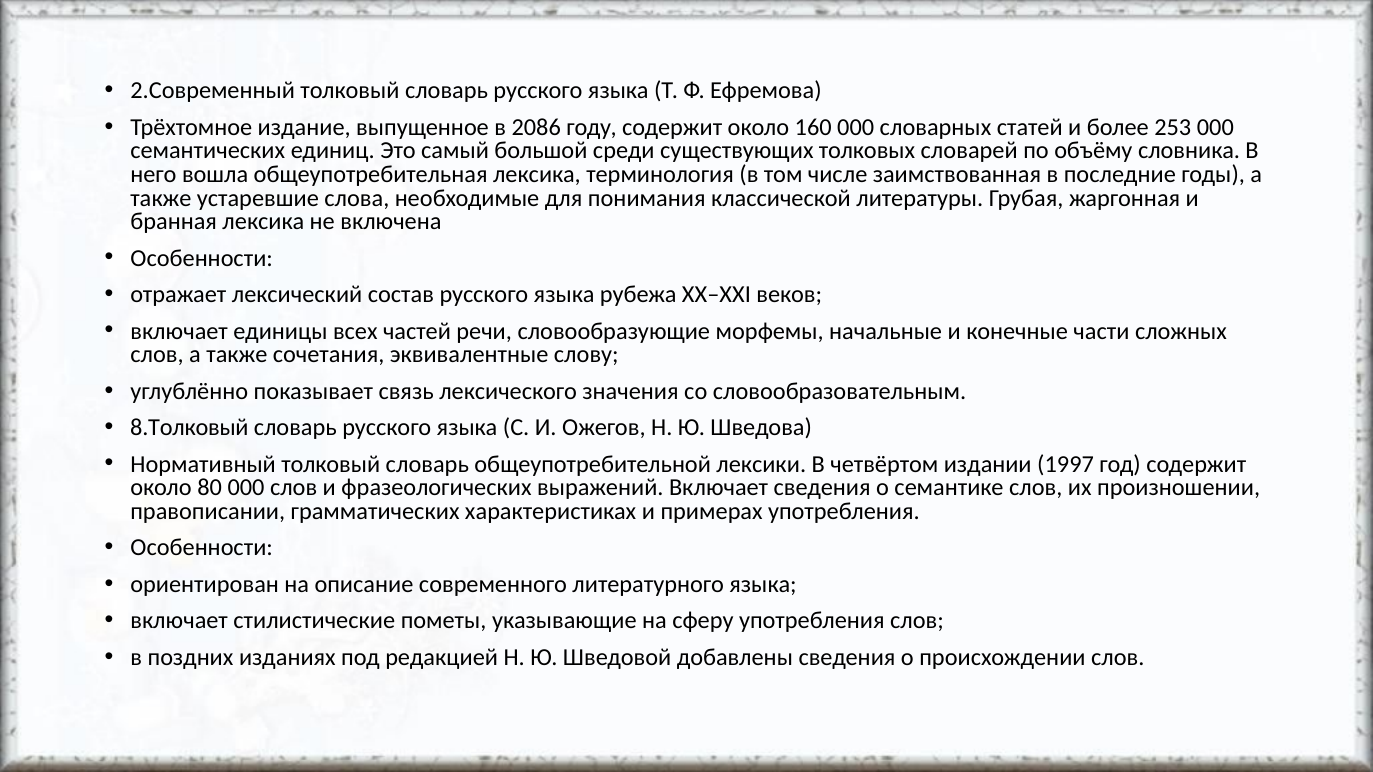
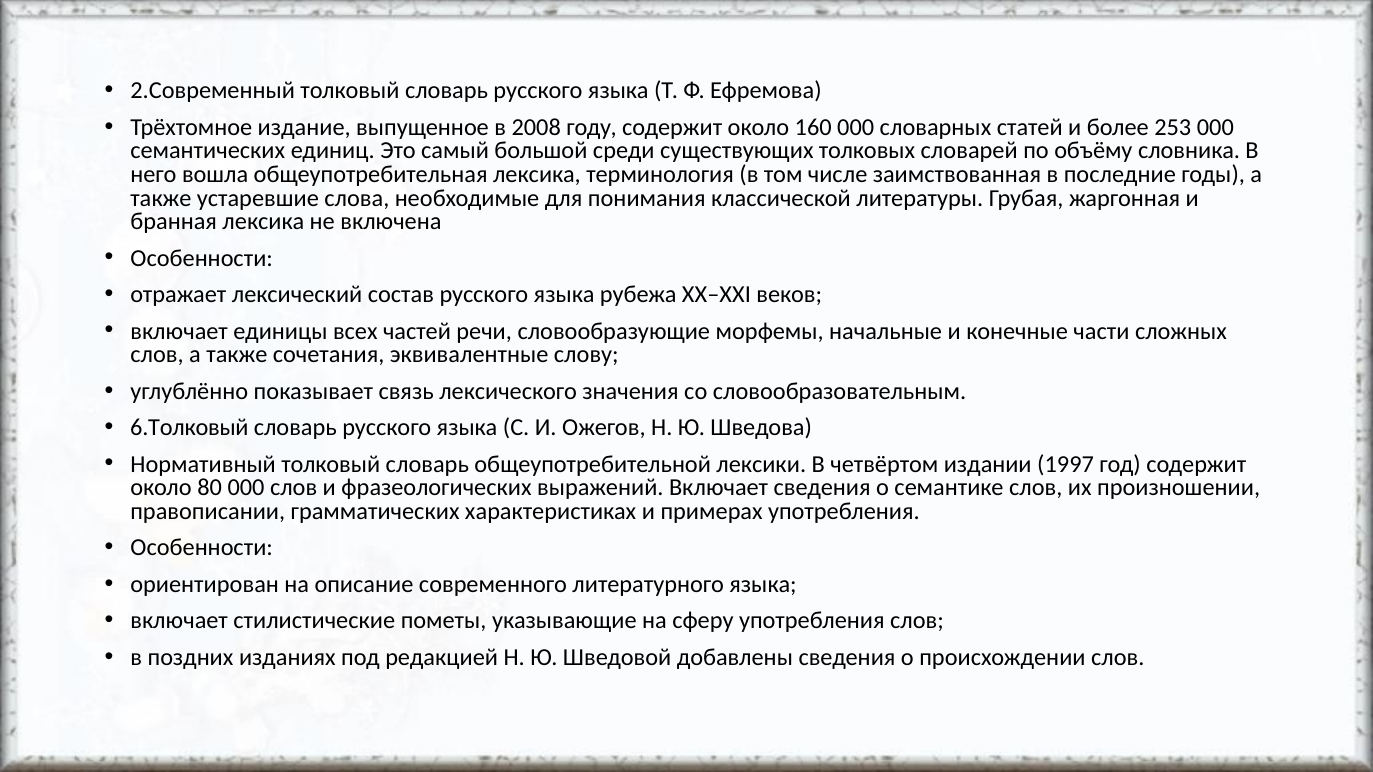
2086: 2086 -> 2008 (536, 127)
8.Толковый: 8.Толковый -> 6.Толковый (189, 428)
